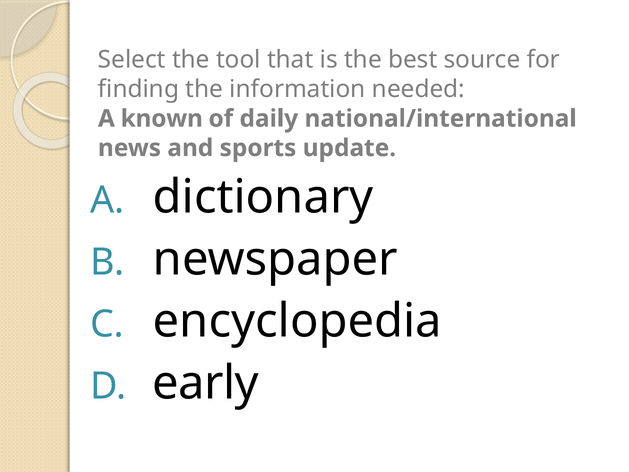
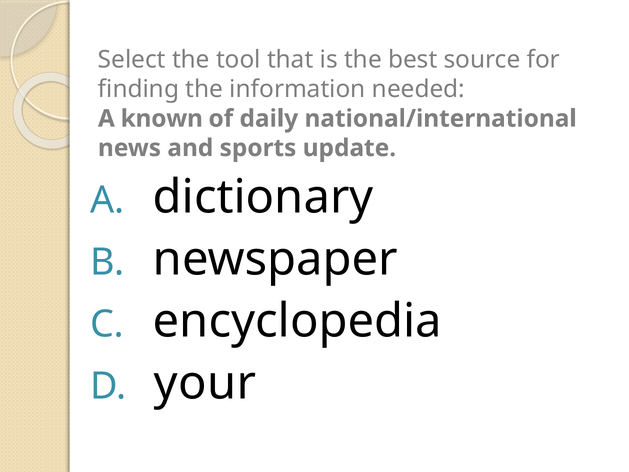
early: early -> your (205, 383)
